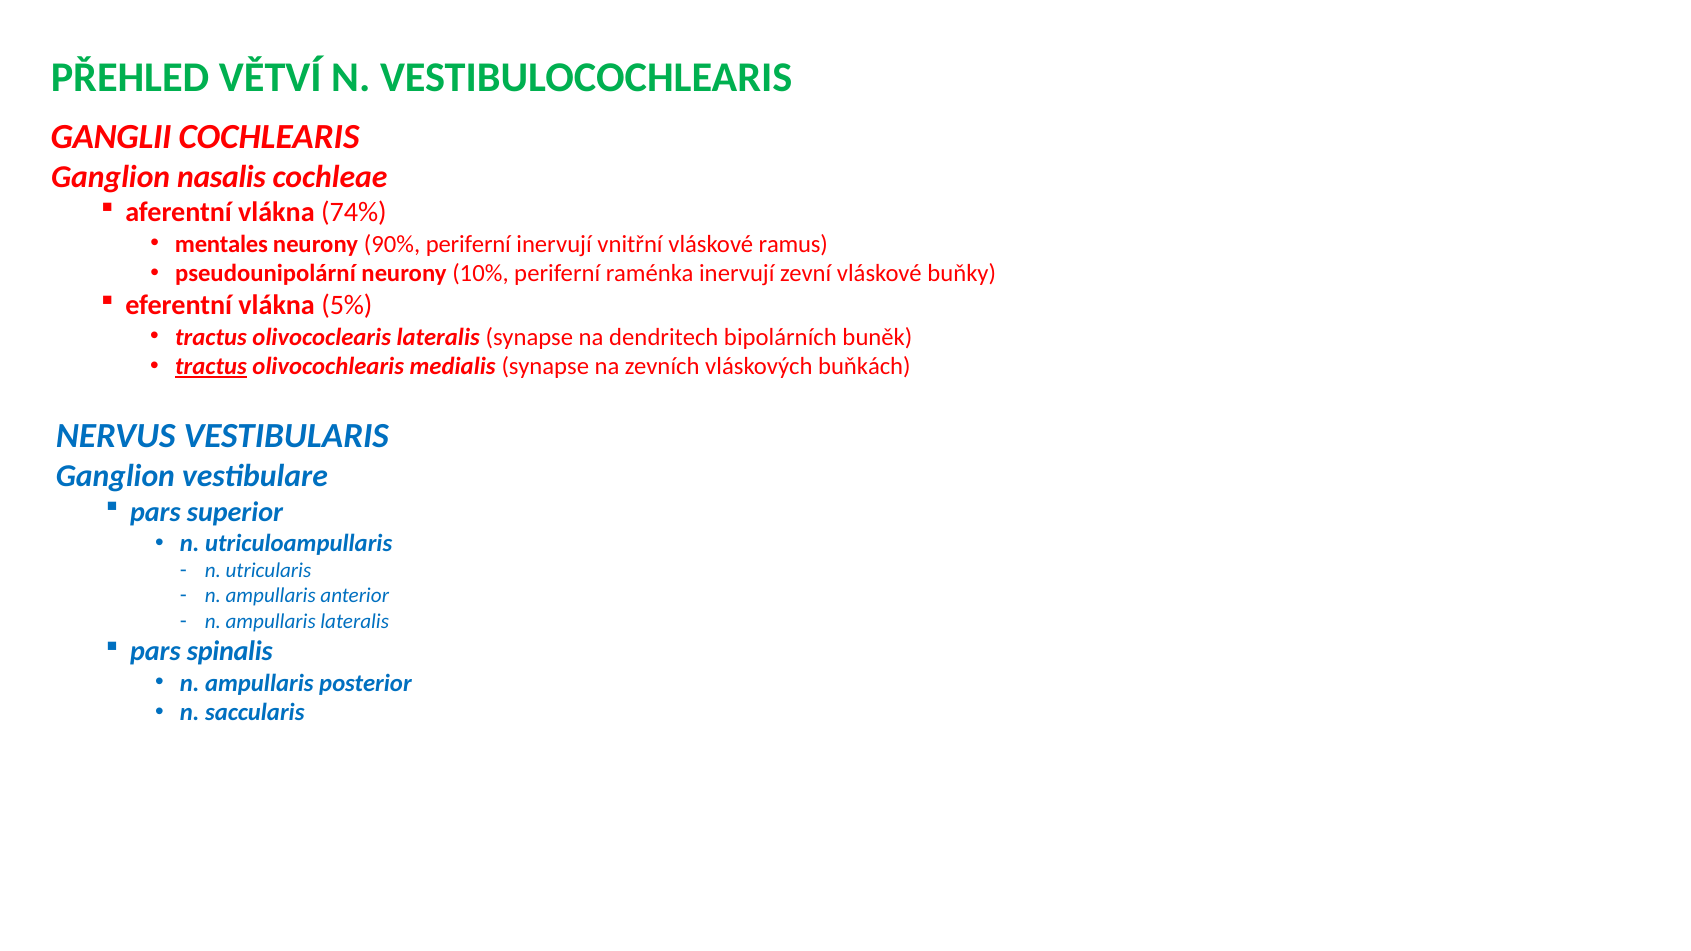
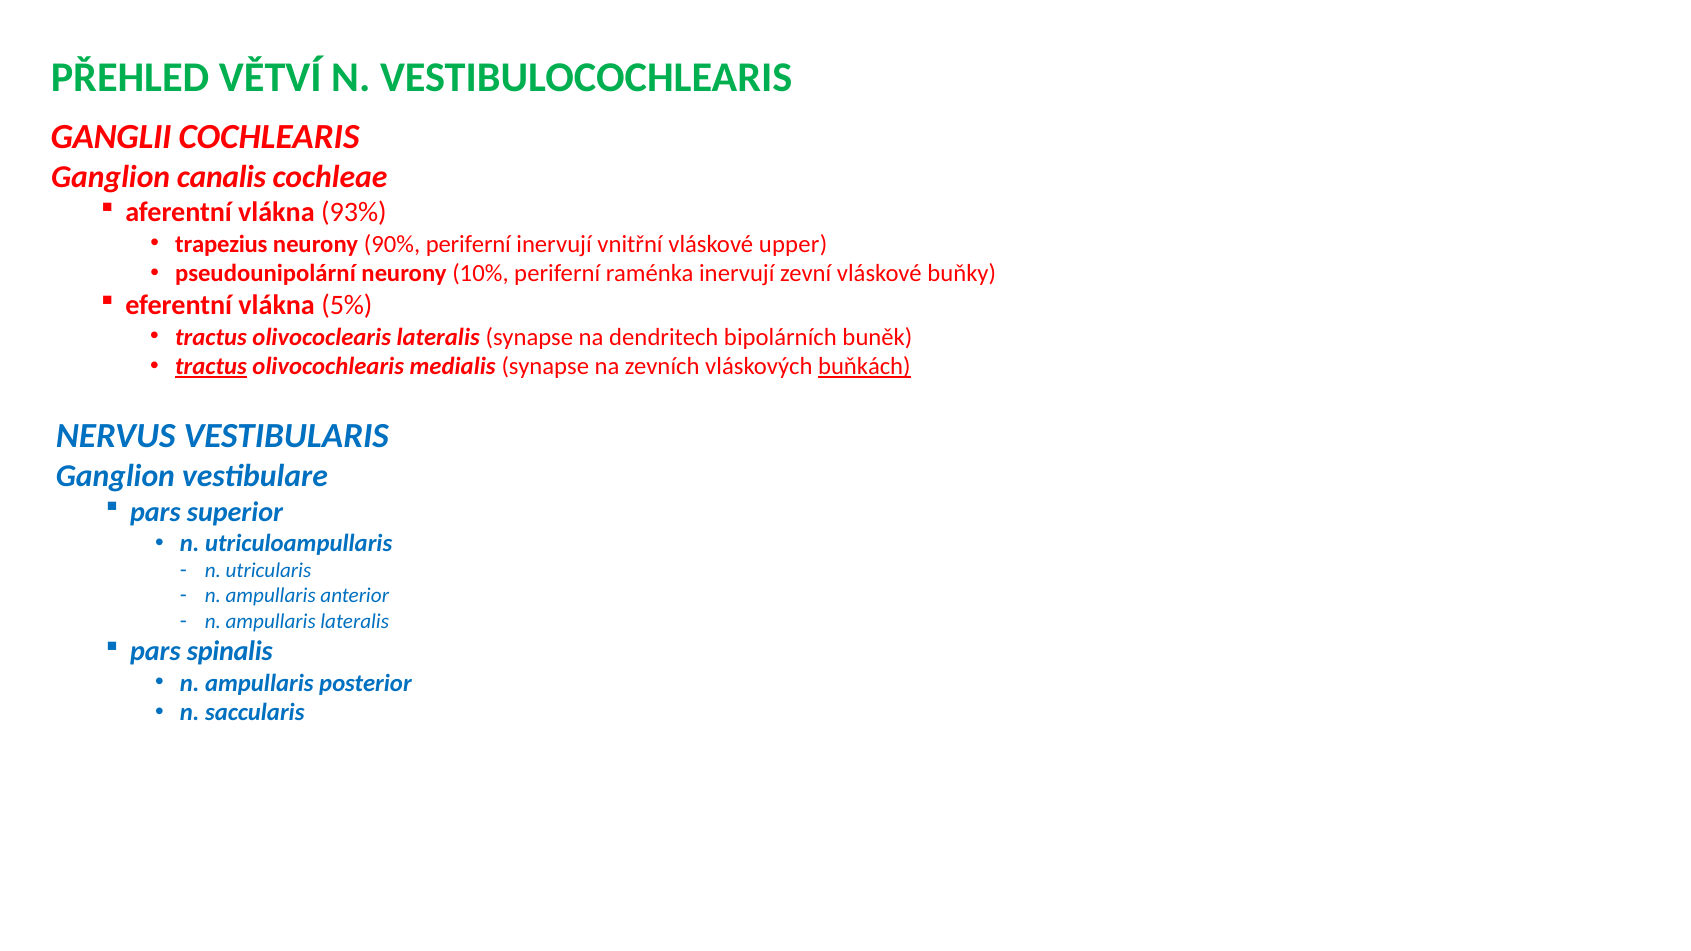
nasalis: nasalis -> canalis (222, 177)
74%: 74% -> 93% (354, 212)
mentales: mentales -> trapezius (221, 244)
ramus: ramus -> upper (793, 244)
buňkách underline: none -> present (864, 367)
